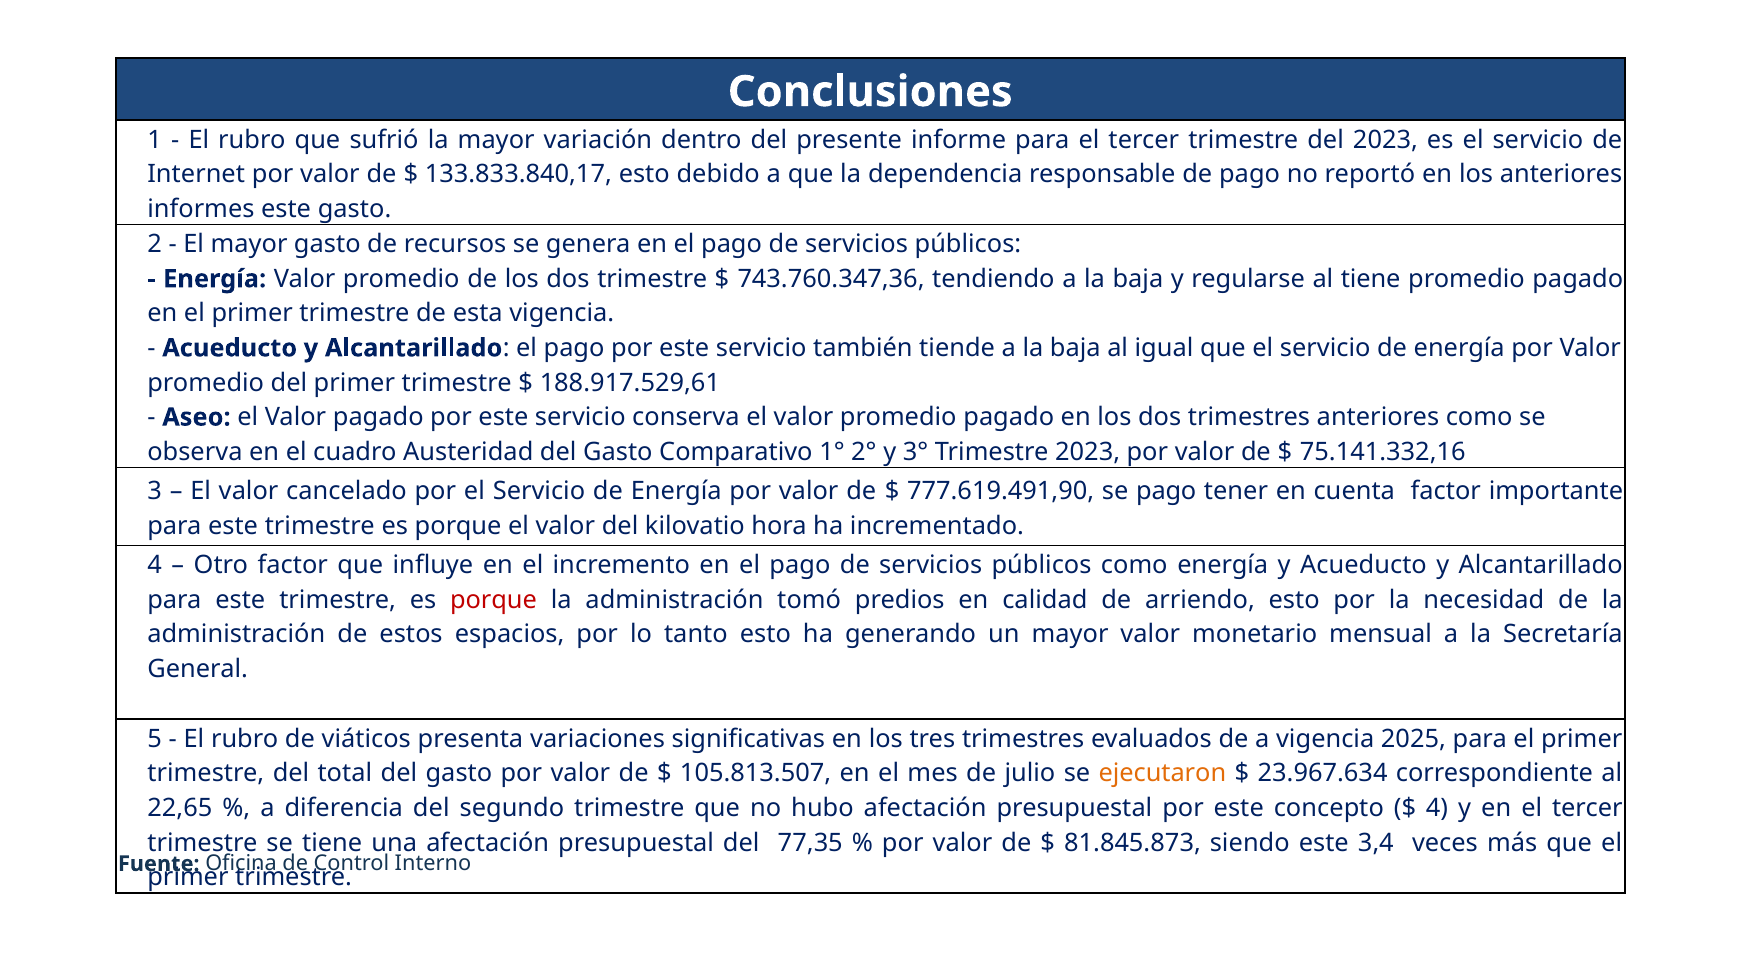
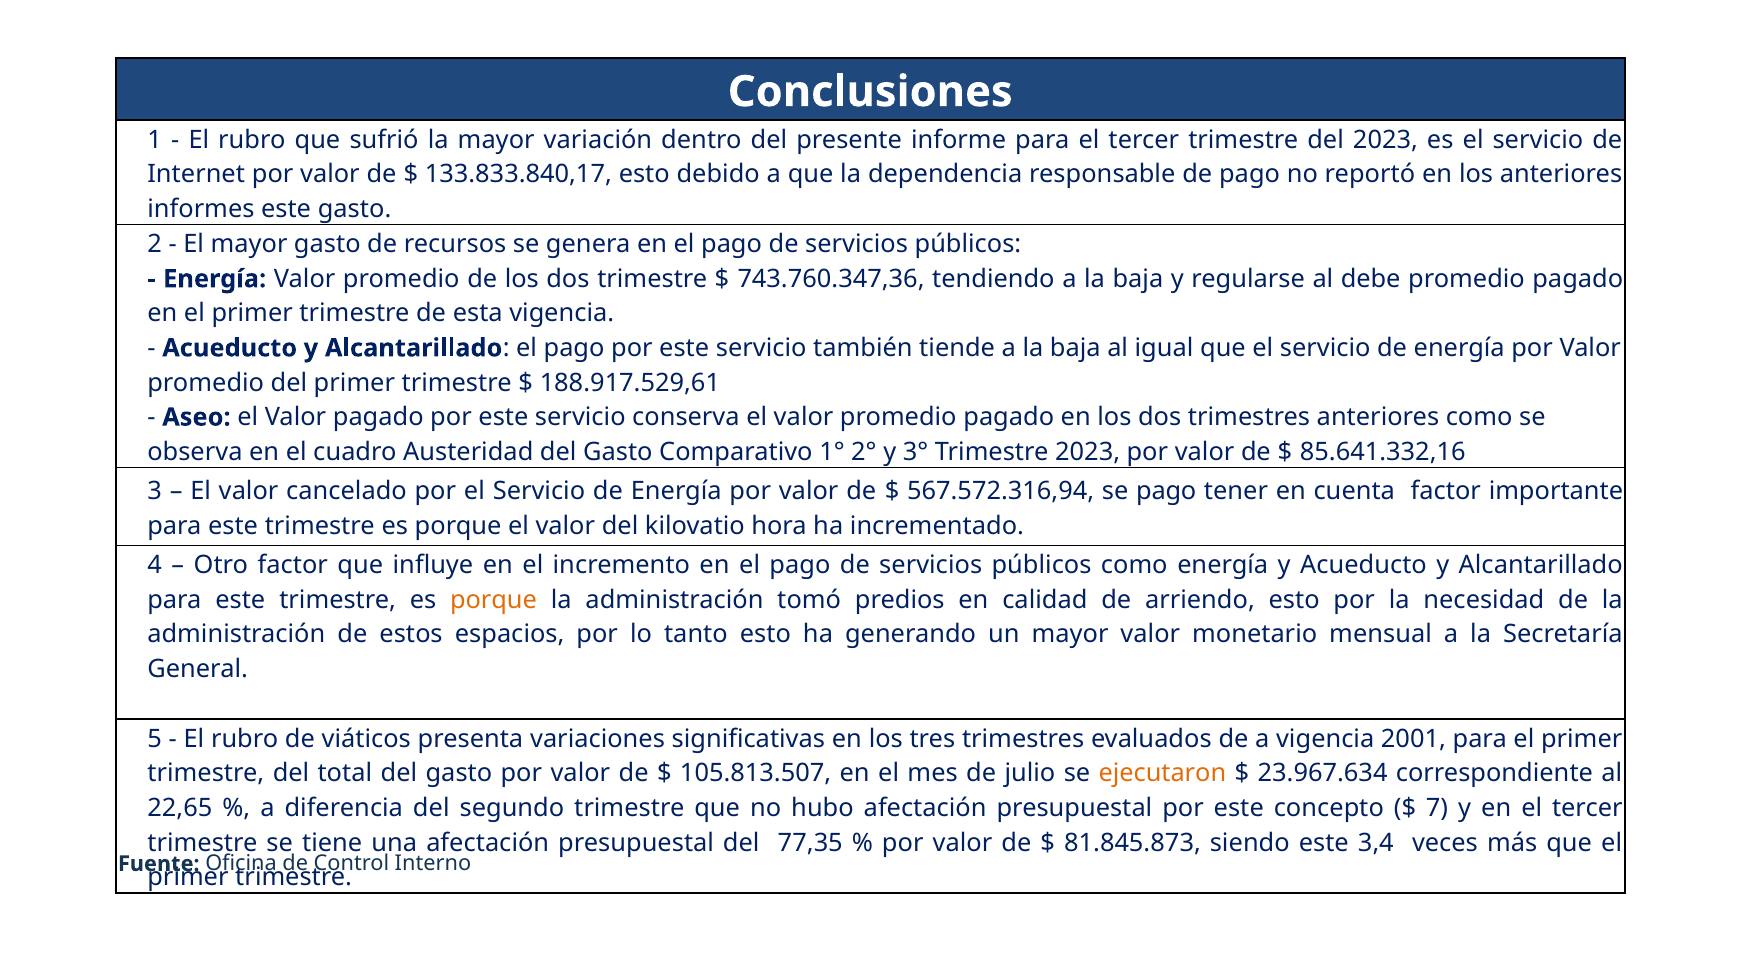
al tiene: tiene -> debe (1371, 279)
75.141.332,16: 75.141.332,16 -> 85.641.332,16 (1383, 452)
777.619.491,90: 777.619.491,90 -> 567.572.316,94 (1001, 491)
porque colour: red -> orange (494, 599)
2025: 2025 -> 2001 (1413, 739)
4: 4 -> 7 (1437, 808)
